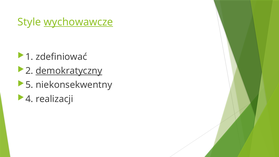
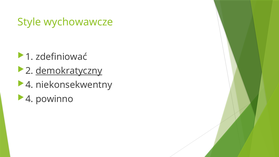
wychowawcze underline: present -> none (78, 22)
5: 5 -> 4 (29, 85)
realizacji: realizacji -> powinno (54, 99)
